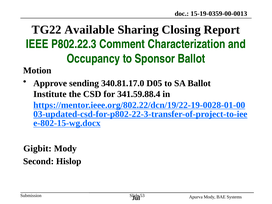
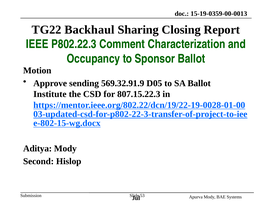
Available: Available -> Backhaul (89, 30)
340.81.17.0: 340.81.17.0 -> 569.32.91.9 (123, 83)
341.59.88.4: 341.59.88.4 -> 807.15.22.3 (139, 94)
Gigbit: Gigbit -> Aditya (38, 149)
